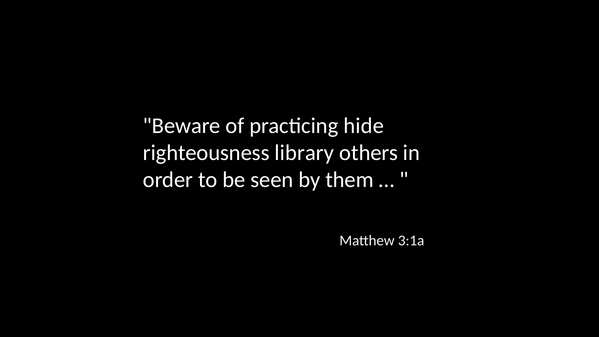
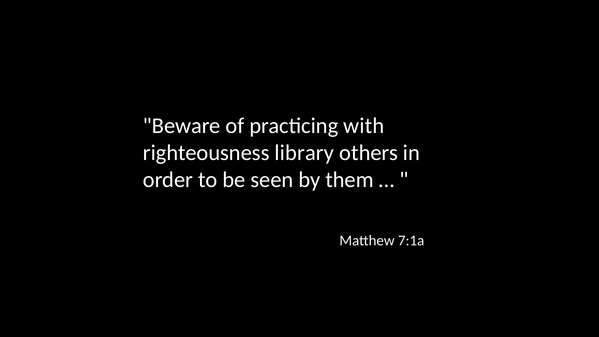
hide: hide -> with (364, 126)
3:1a: 3:1a -> 7:1a (411, 241)
